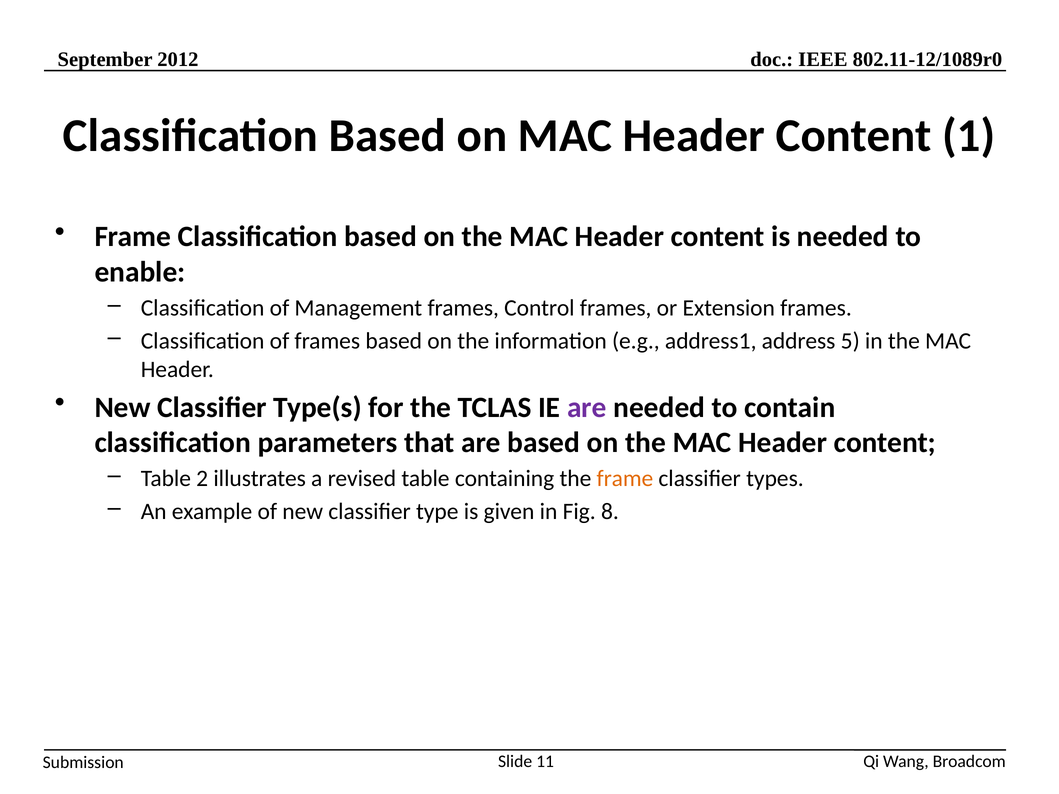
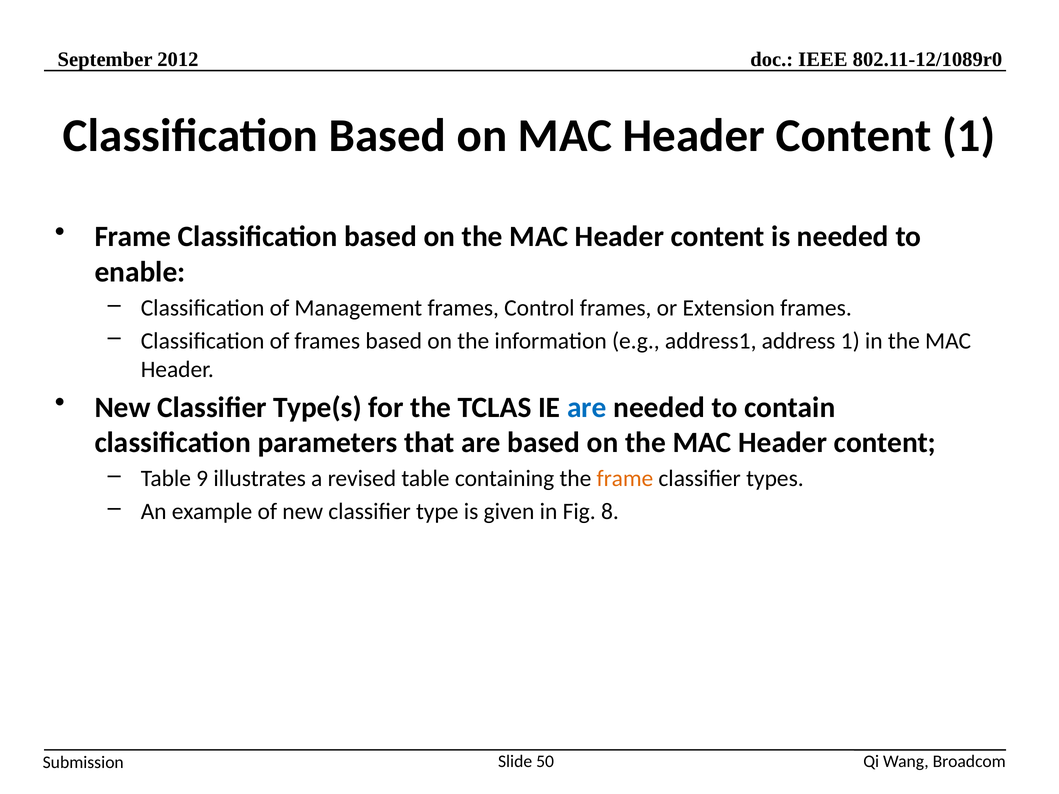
address 5: 5 -> 1 (850, 341)
are colour: purple -> blue (587, 407)
2: 2 -> 9 (202, 479)
11: 11 -> 50 (545, 762)
